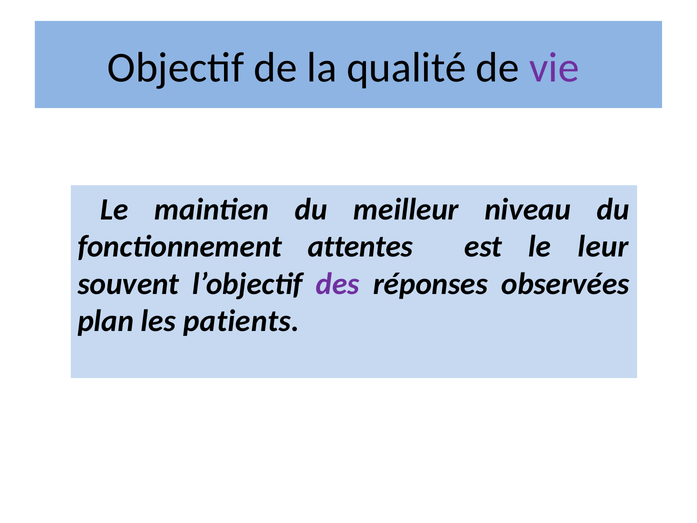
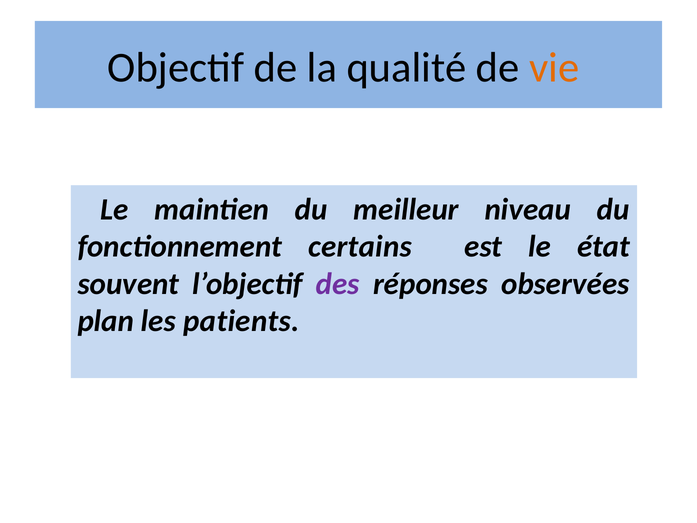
vie colour: purple -> orange (554, 67)
attentes: attentes -> certains (360, 247)
leur: leur -> état (604, 247)
